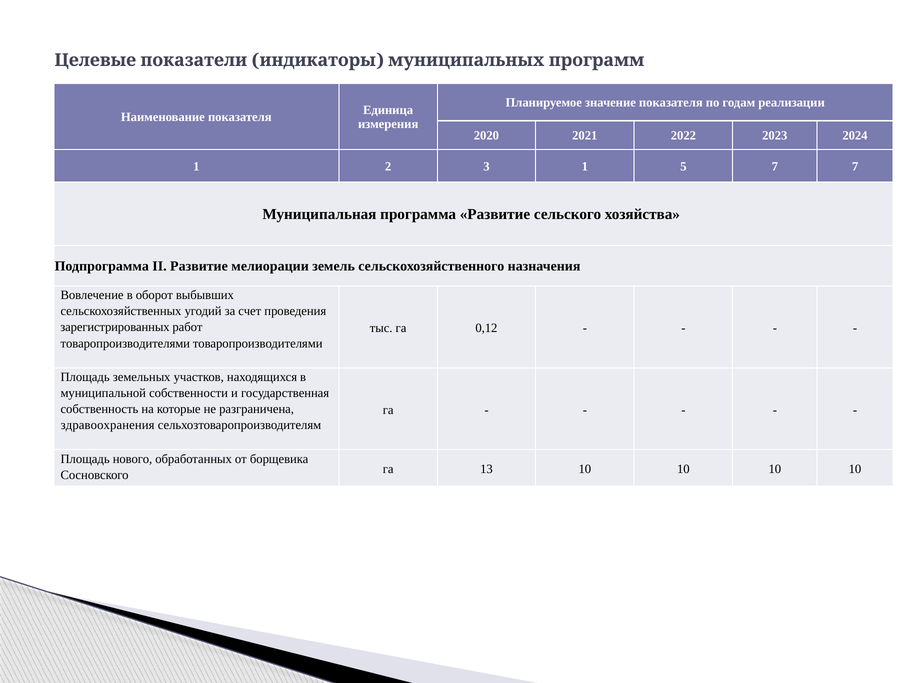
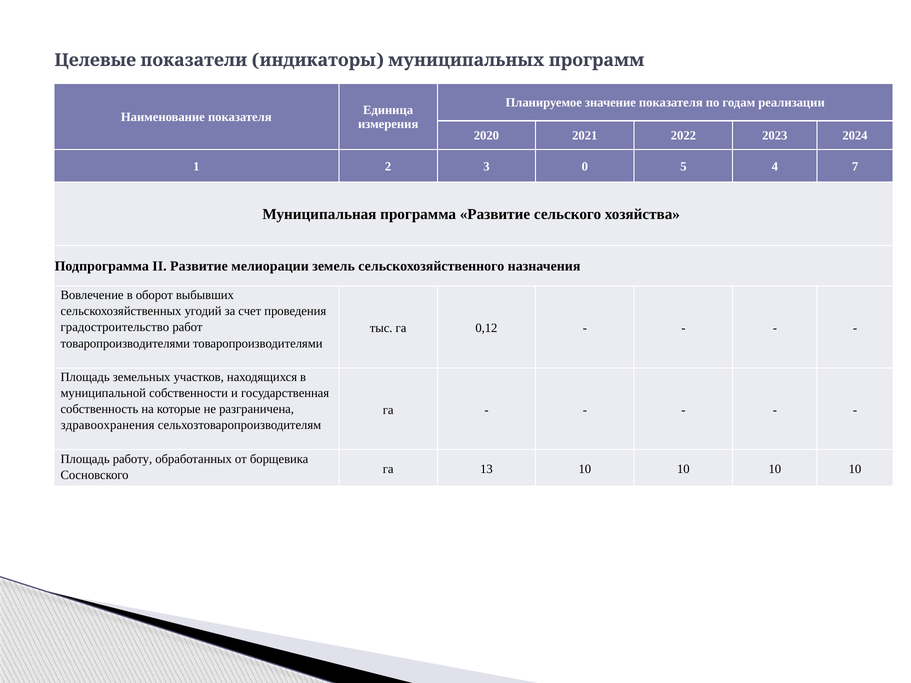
3 1: 1 -> 0 (585, 166)
5 7: 7 -> 4 (775, 166)
зарегистрированных: зарегистрированных -> градостроительство (115, 327)
нового: нового -> работу (132, 459)
